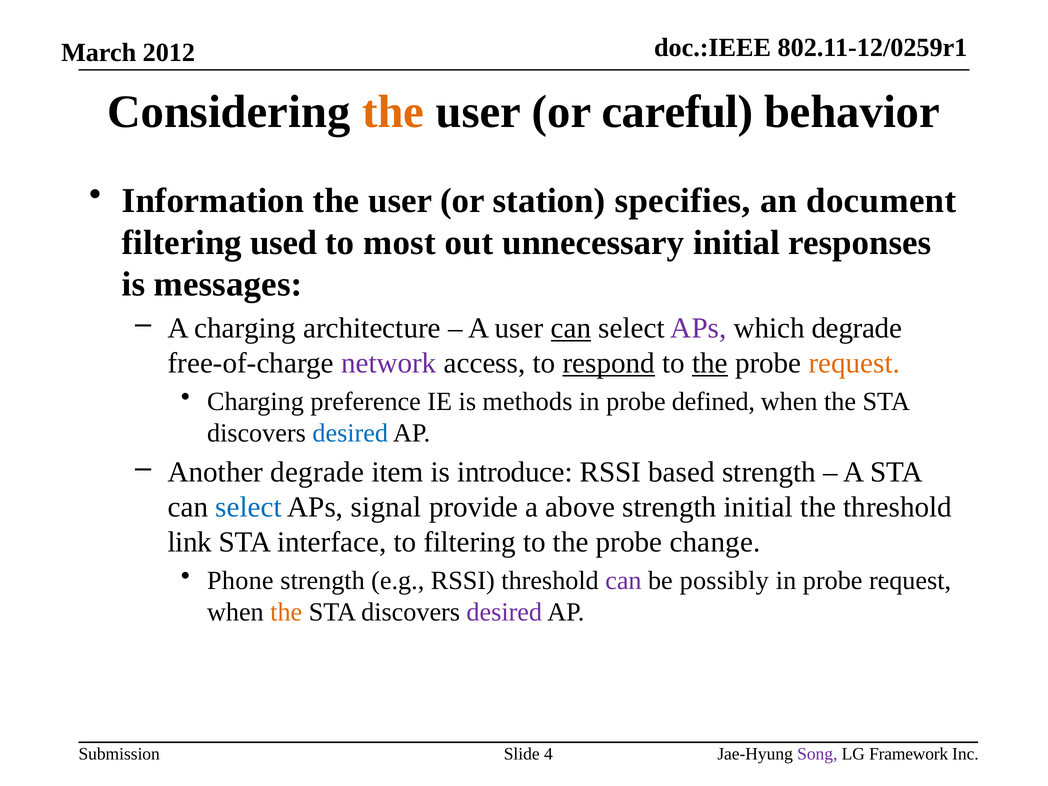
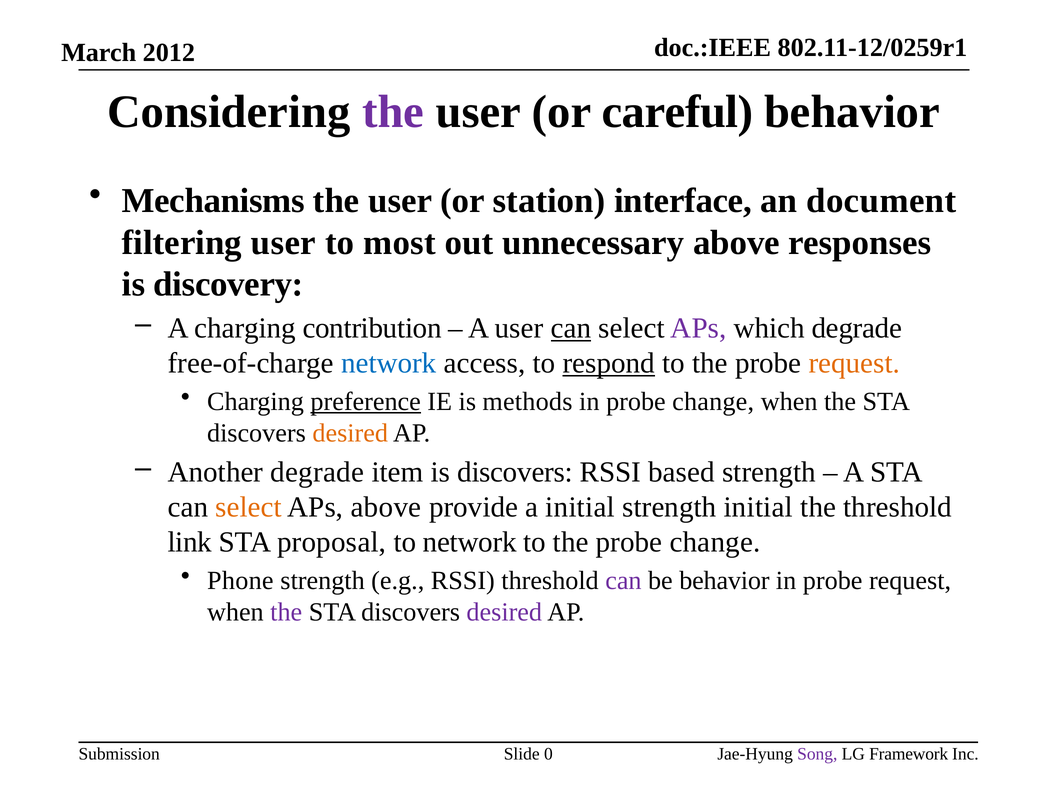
the colour: orange -> purple (393, 112)
Information: Information -> Mechanisms (213, 201)
specifies: specifies -> interface (683, 201)
filtering used: used -> user (283, 243)
unnecessary initial: initial -> above (736, 243)
messages: messages -> discovery (228, 284)
architecture: architecture -> contribution (372, 328)
network colour: purple -> blue (389, 363)
the underline: present -> none (710, 363)
preference underline: none -> present (366, 402)
in probe defined: defined -> change (713, 402)
desired colour: blue -> orange (350, 433)
is introduce: introduce -> discovers (515, 472)
select colour: blue -> orange (249, 507)
APs signal: signal -> above (386, 507)
a above: above -> initial (580, 507)
interface: interface -> proposal (332, 542)
to filtering: filtering -> network (470, 542)
be possibly: possibly -> behavior (724, 580)
the colour: orange -> purple (286, 612)
4: 4 -> 0 (548, 754)
